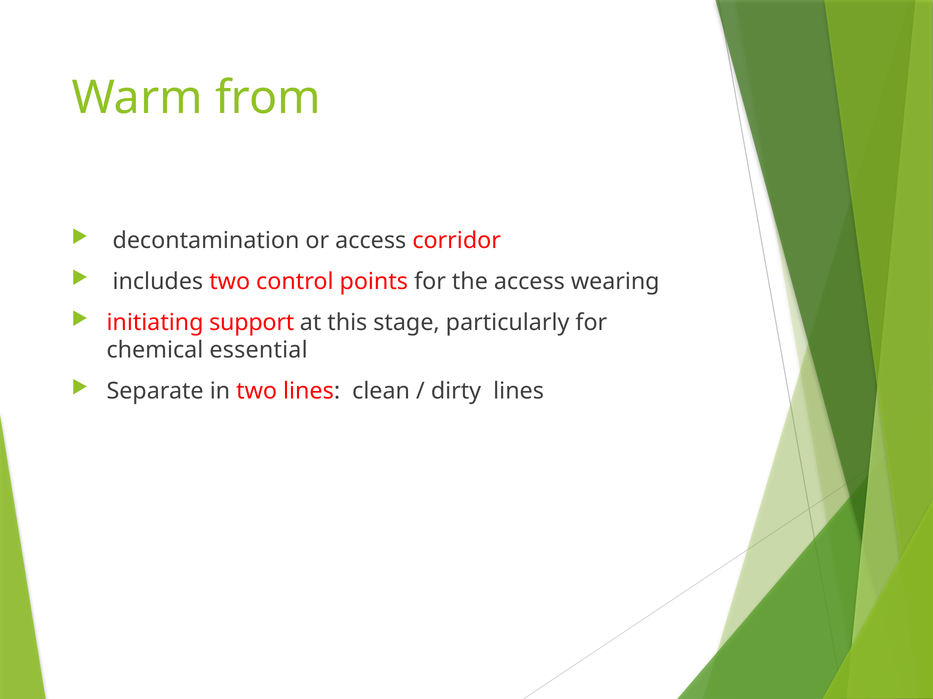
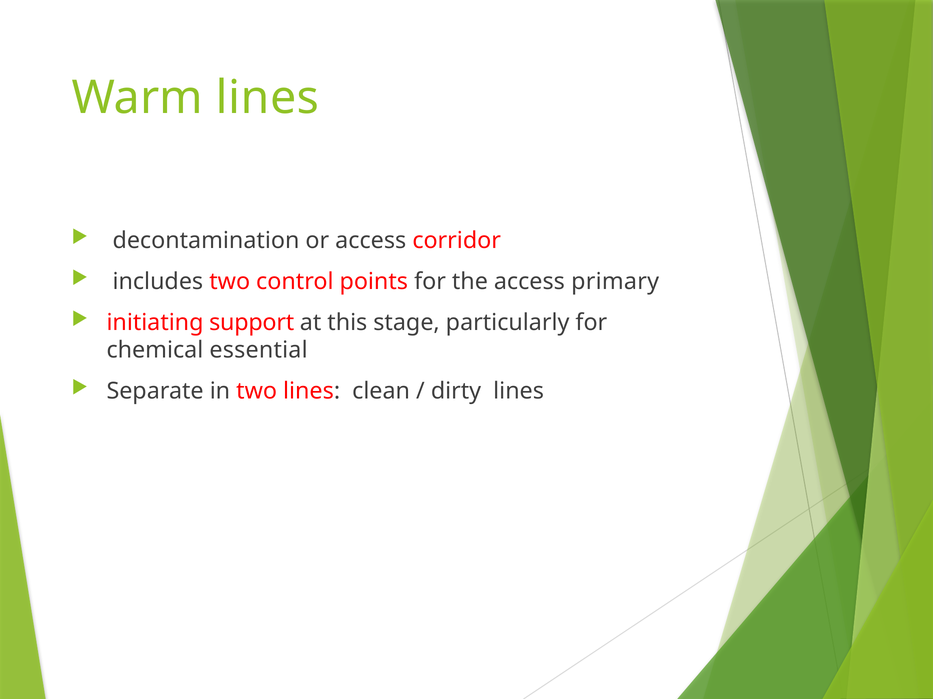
Warm from: from -> lines (267, 98)
wearing: wearing -> primary (615, 282)
